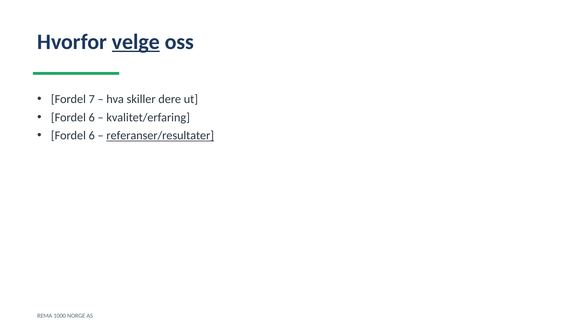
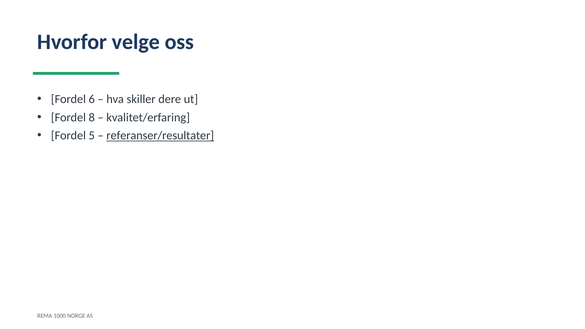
velge underline: present -> none (136, 42)
7: 7 -> 6 (92, 99)
6: 6 -> 8 (92, 117)
6: 6 -> 5 (92, 136)
